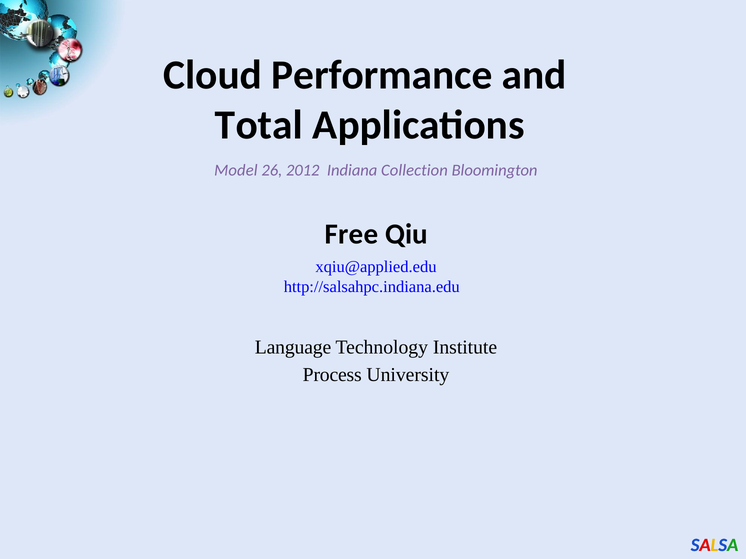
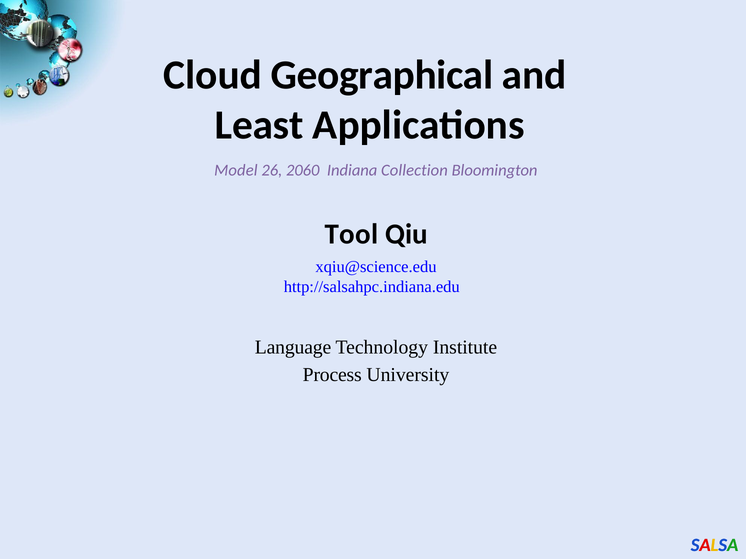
Performance: Performance -> Geographical (382, 75)
Total: Total -> Least (259, 125)
2012: 2012 -> 2060 (303, 170)
Free: Free -> Tool (351, 234)
xqiu@applied.edu: xqiu@applied.edu -> xqiu@science.edu (376, 267)
